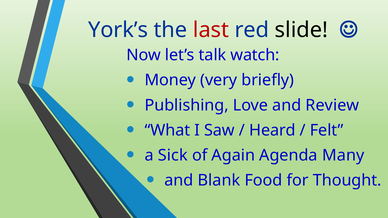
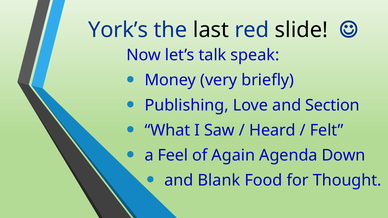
last colour: red -> black (211, 30)
watch: watch -> speak (255, 55)
Review: Review -> Section (332, 105)
Sick: Sick -> Feel (173, 155)
Many: Many -> Down (343, 155)
